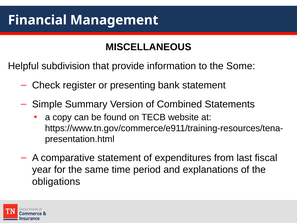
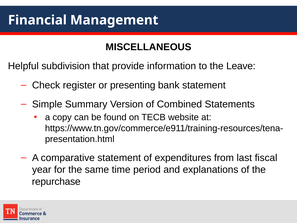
Some: Some -> Leave (241, 66)
obligations: obligations -> repurchase (56, 181)
